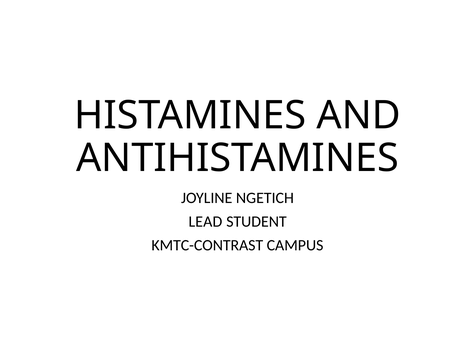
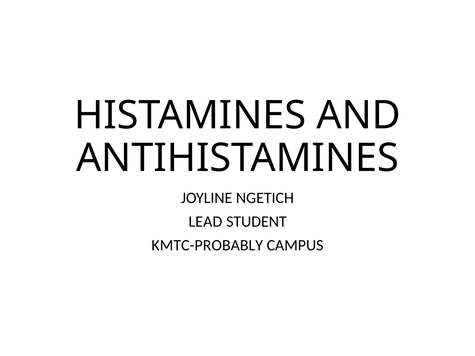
KMTC-CONTRAST: KMTC-CONTRAST -> KMTC-PROBABLY (207, 245)
